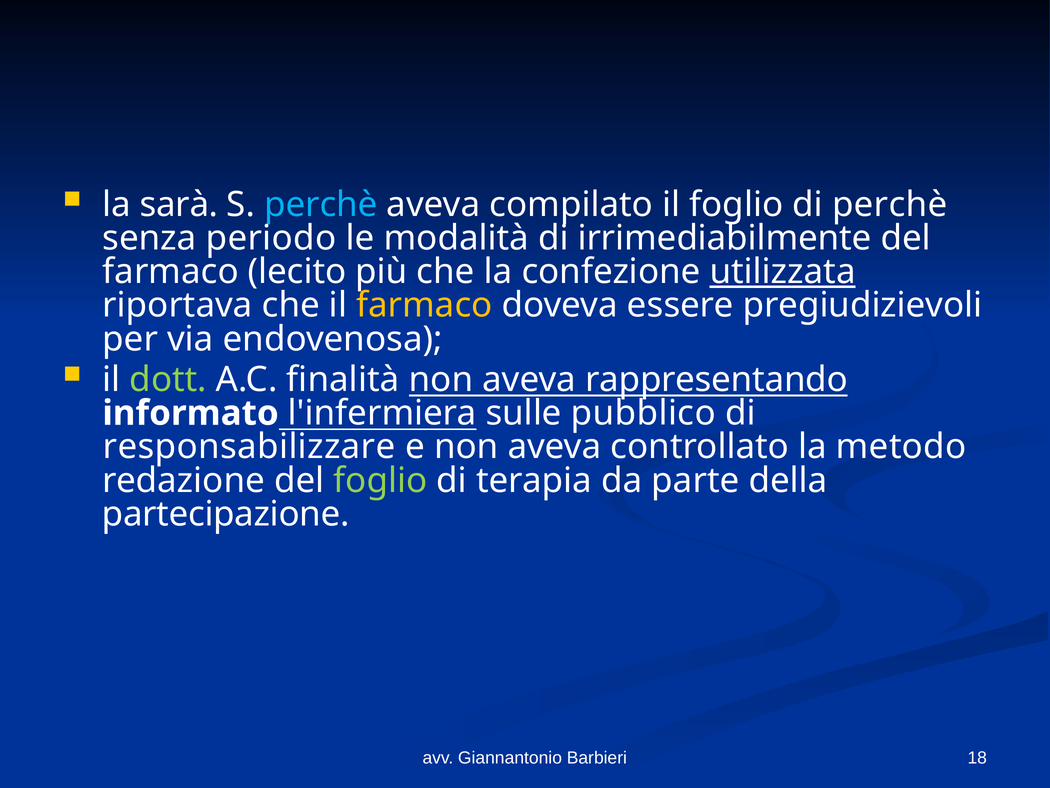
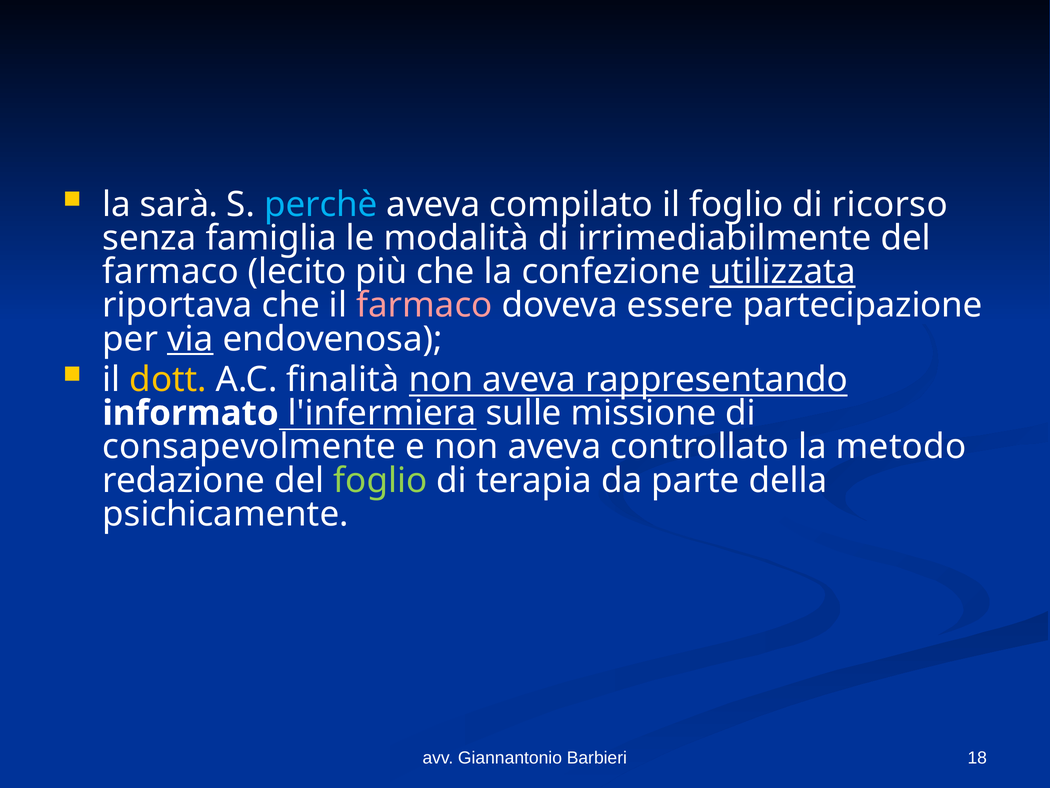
di perchè: perchè -> ricorso (890, 204)
periodo: periodo -> famiglia (271, 238)
farmaco colour: yellow -> pink (424, 305)
pregiudizievoli: pregiudizievoli -> partecipazione (863, 305)
via underline: none -> present (190, 339)
dott colour: light green -> yellow (168, 379)
pubblico: pubblico -> missione (644, 413)
responsabilizzare: responsabilizzare -> consapevolmente (249, 447)
partecipazione: partecipazione -> psichicamente (225, 514)
